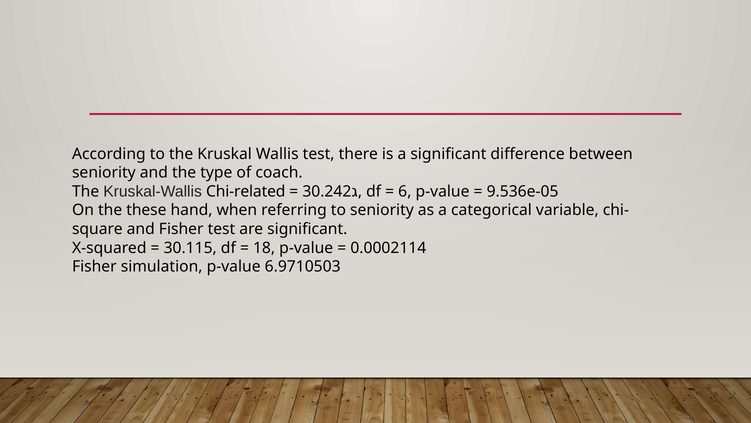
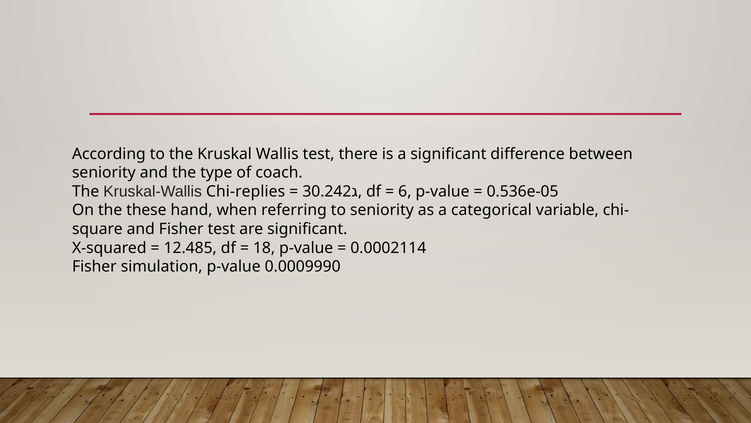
Chi-related: Chi-related -> Chi-replies (246, 191)
9.536e-05: 9.536e-05 -> 0.536e-05 (523, 191)
30.115: 30.115 -> 12.485 (190, 248)
6.9710503: 6.9710503 -> 0.0009990 (303, 266)
